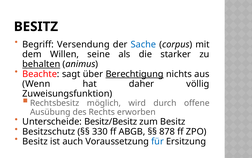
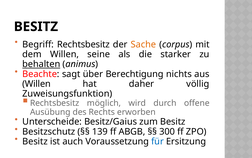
Begriff Versendung: Versendung -> Rechtsbesitz (83, 44)
Sache colour: blue -> orange (143, 44)
Berechtigung underline: present -> none (135, 74)
Wenn: Wenn -> Willen (36, 84)
Besitz/Besitz: Besitz/Besitz -> Besitz/Gaius (111, 121)
330: 330 -> 139 (100, 131)
878: 878 -> 300 (167, 131)
